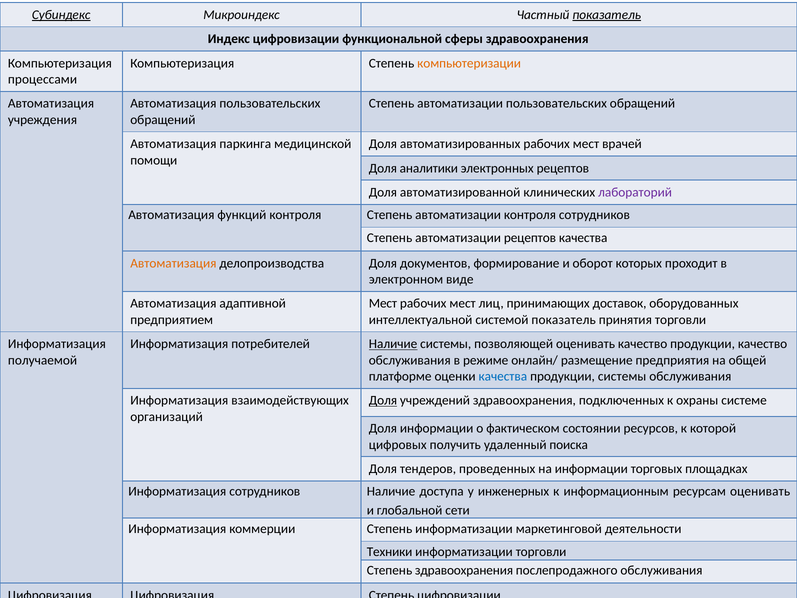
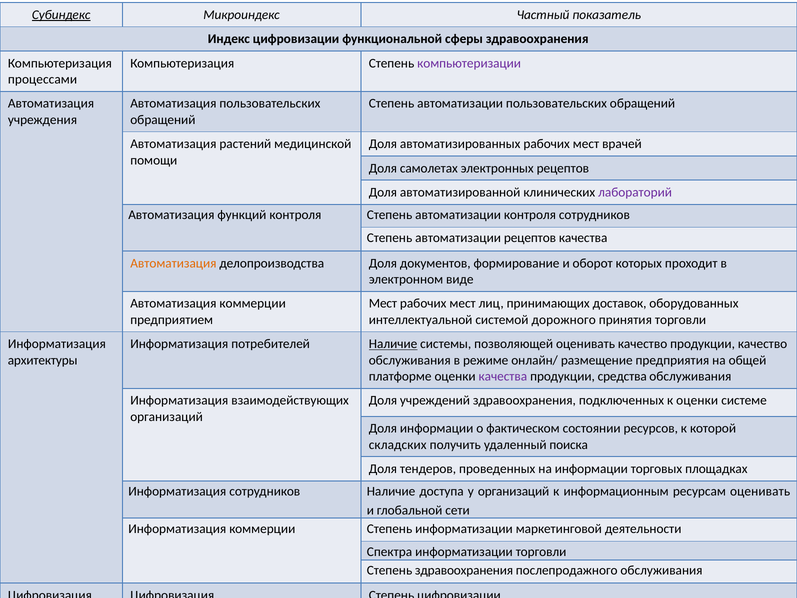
показатель underline: present -> none (607, 15)
компьютеризации colour: orange -> purple (469, 63)
паркинга: паркинга -> растений (245, 144)
аналитики: аналитики -> самолетах (429, 168)
Автоматизация адаптивной: адаптивной -> коммерции (253, 303)
системой показатель: показатель -> дорожного (564, 320)
получаемой: получаемой -> архитектуры (43, 360)
качества colour: blue -> purple (503, 376)
продукции системы: системы -> средства (622, 376)
Доля underline: present -> none (383, 400)
к охраны: охраны -> оценки (697, 400)
цифровых: цифровых -> складских (398, 445)
у инженерных: инженерных -> организаций (514, 491)
Техники: Техники -> Спектра (389, 552)
